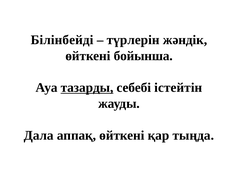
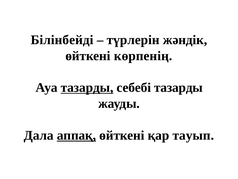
бойынша: бойынша -> көрпенің (143, 56)
себебі істейтін: істейтін -> тазарды (178, 87)
аппақ underline: none -> present (76, 135)
тыңда: тыңда -> тауып (193, 135)
